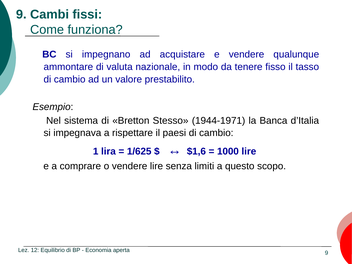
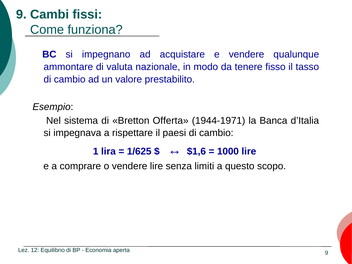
Stesso: Stesso -> Offerta (171, 121)
